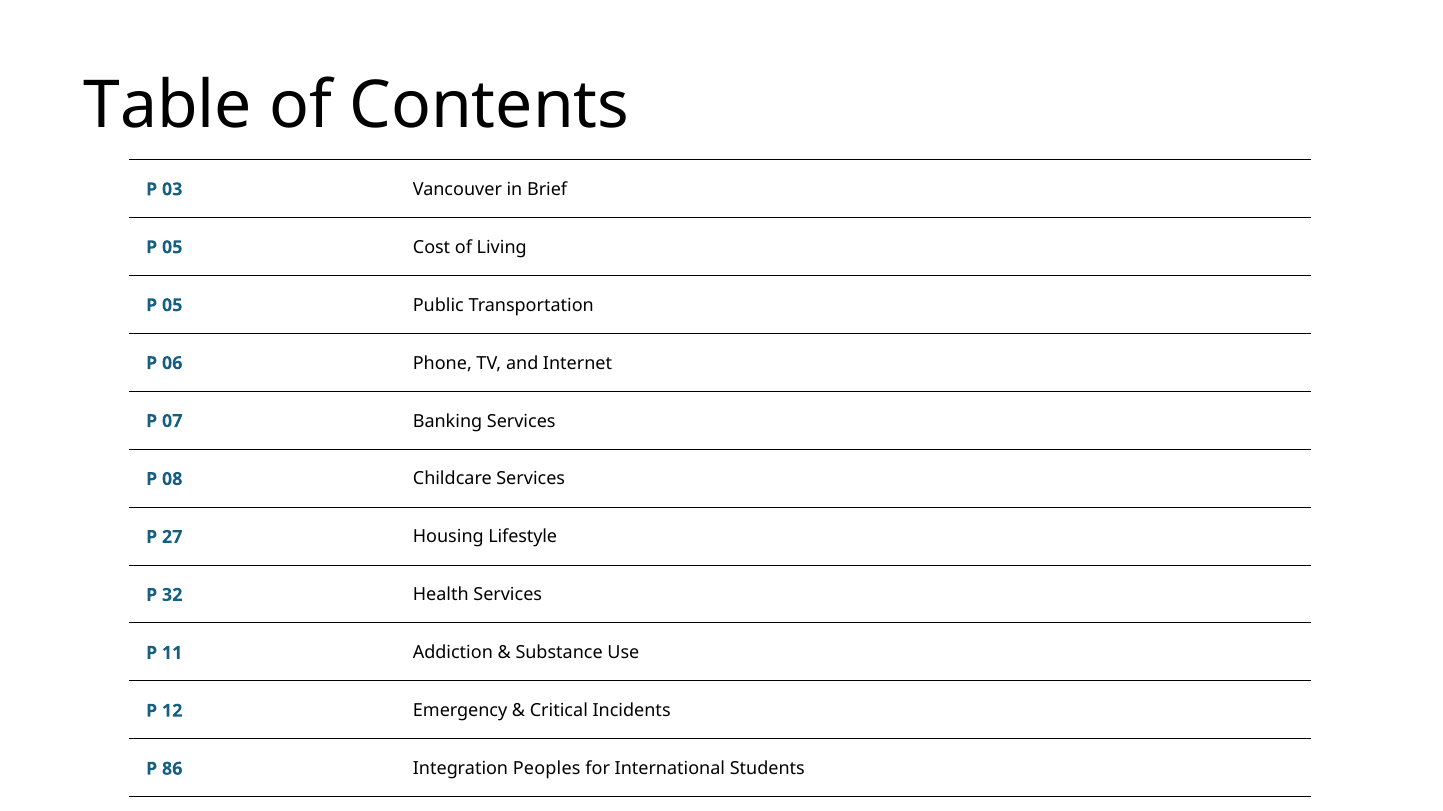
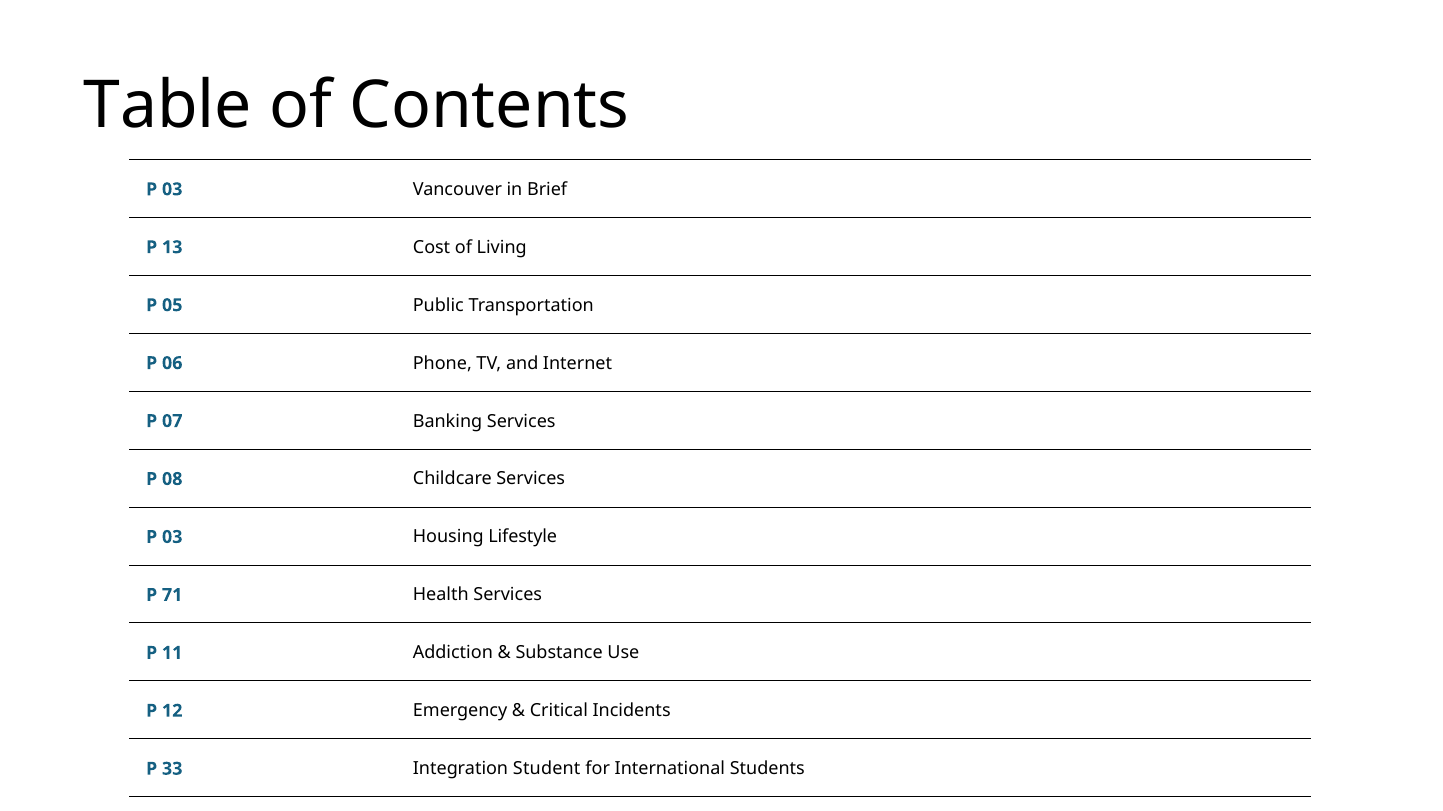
05: 05 -> 13 (172, 247)
27: 27 -> 03 (172, 537)
32: 32 -> 71 (172, 595)
86: 86 -> 33 (172, 769)
Peoples: Peoples -> Student (547, 769)
